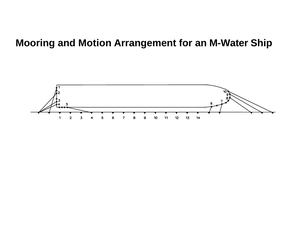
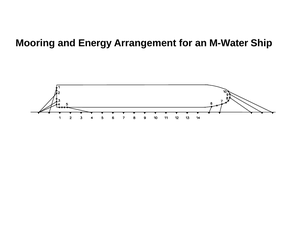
Motion: Motion -> Energy (95, 43)
